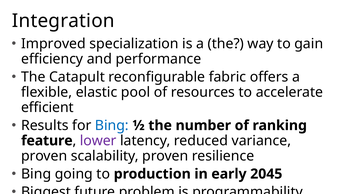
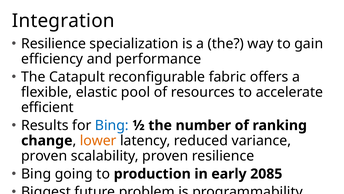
Improved: Improved -> Resilience (54, 44)
feature: feature -> change (47, 140)
lower colour: purple -> orange (98, 140)
2045: 2045 -> 2085 (266, 173)
